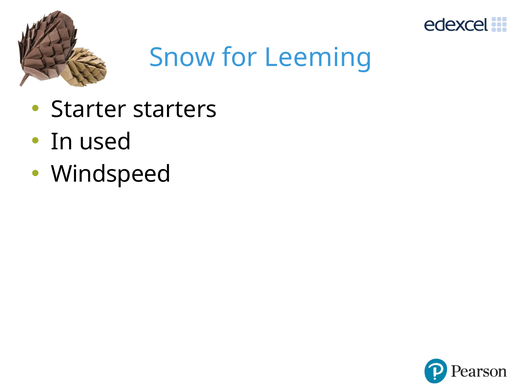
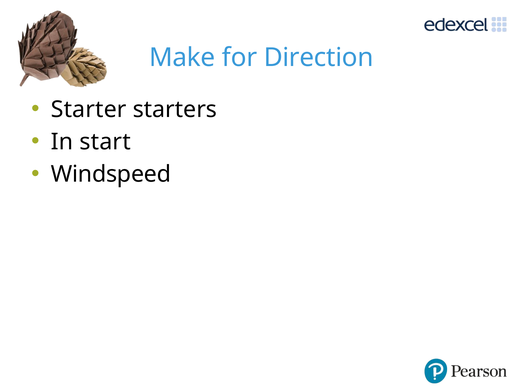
Snow: Snow -> Make (182, 58)
Leeming: Leeming -> Direction (319, 58)
used: used -> start (105, 142)
